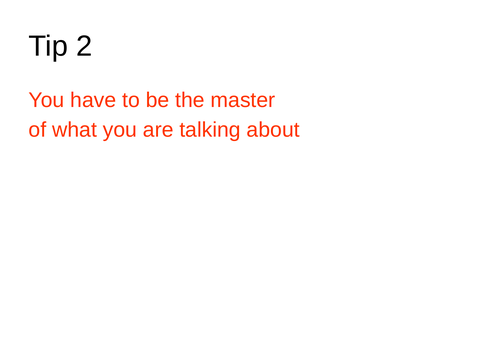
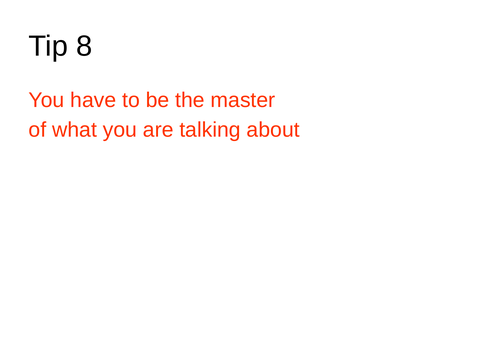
2: 2 -> 8 (84, 46)
